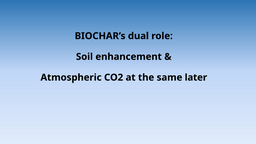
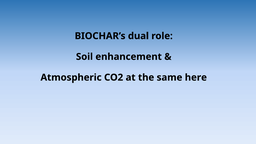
later: later -> here (196, 77)
